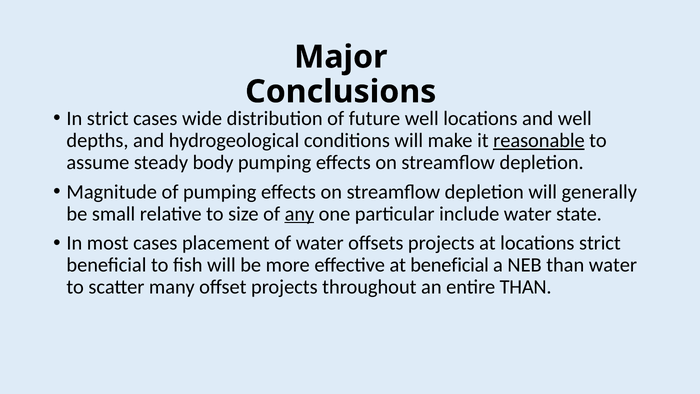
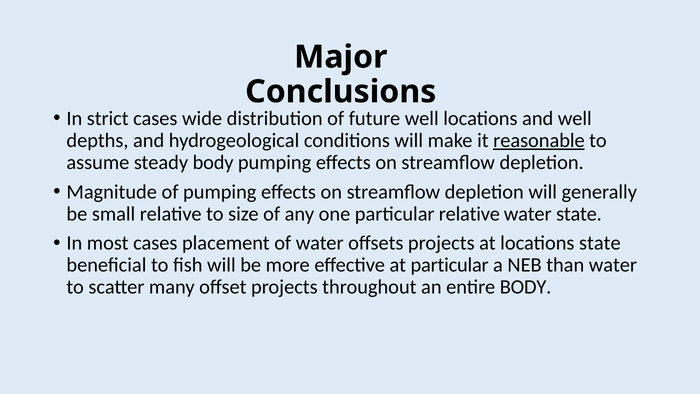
any underline: present -> none (299, 214)
particular include: include -> relative (469, 214)
locations strict: strict -> state (600, 243)
at beneficial: beneficial -> particular (450, 265)
entire THAN: THAN -> BODY (526, 287)
